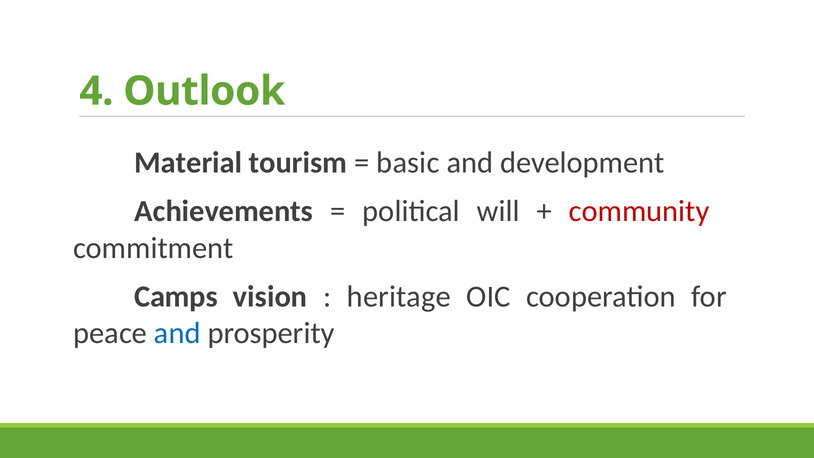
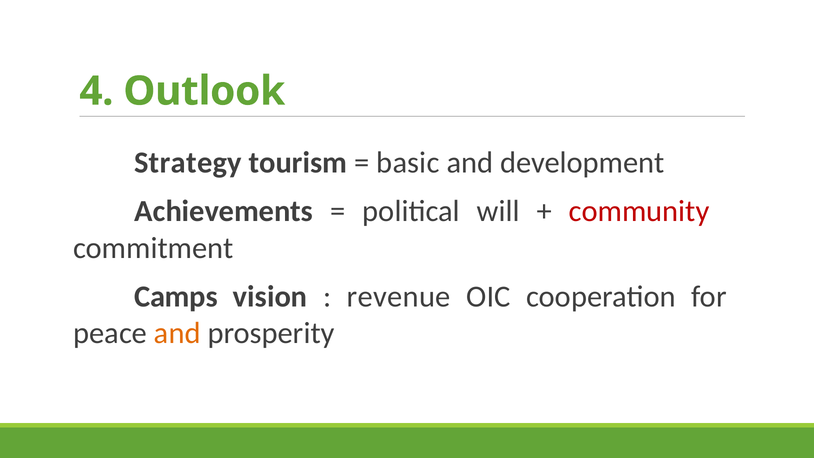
Material: Material -> Strategy (188, 163)
heritage: heritage -> revenue (399, 296)
and colour: blue -> orange (177, 333)
